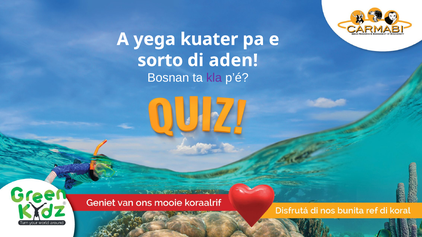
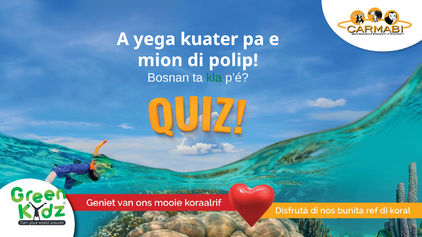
sorto: sorto -> mion (160, 60)
aden: aden -> polip (233, 60)
kla colour: purple -> green (214, 78)
